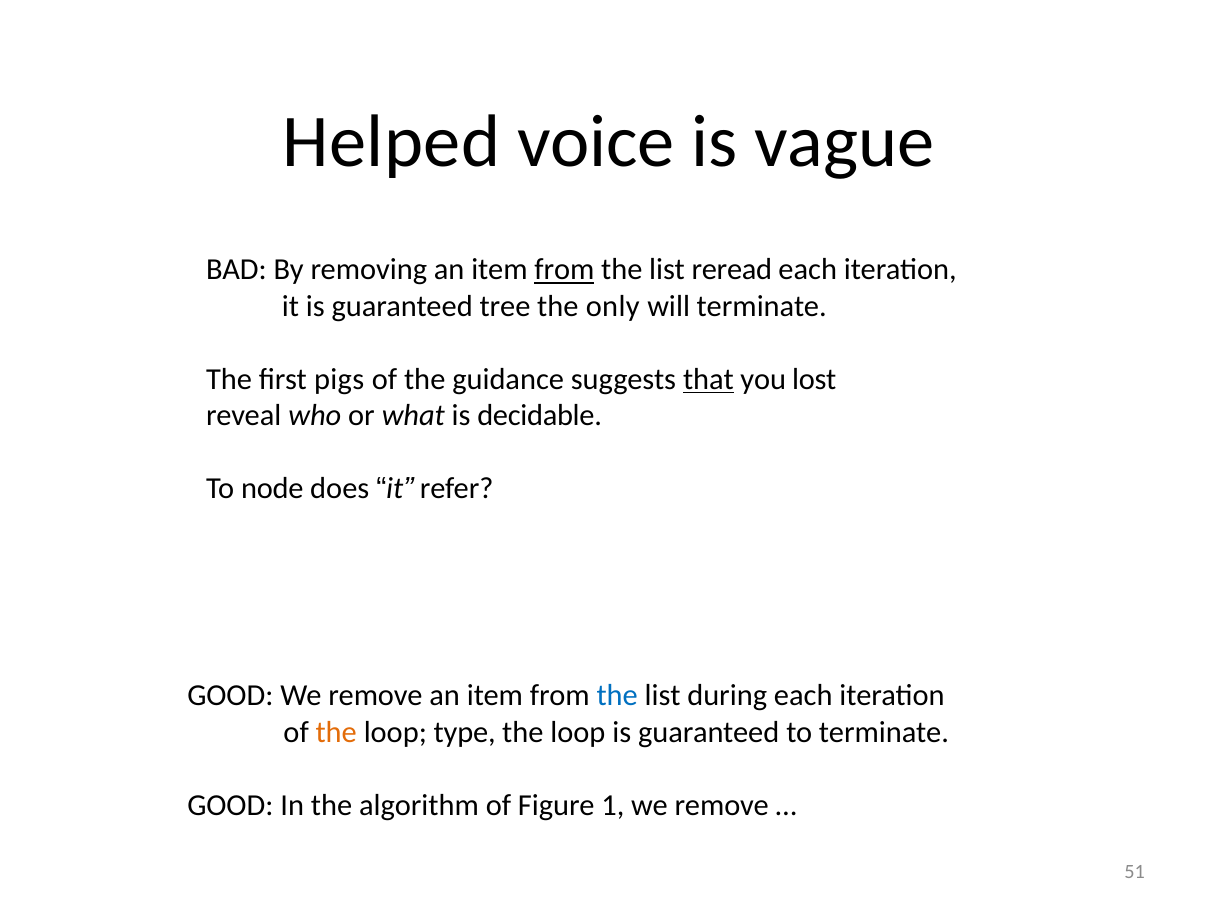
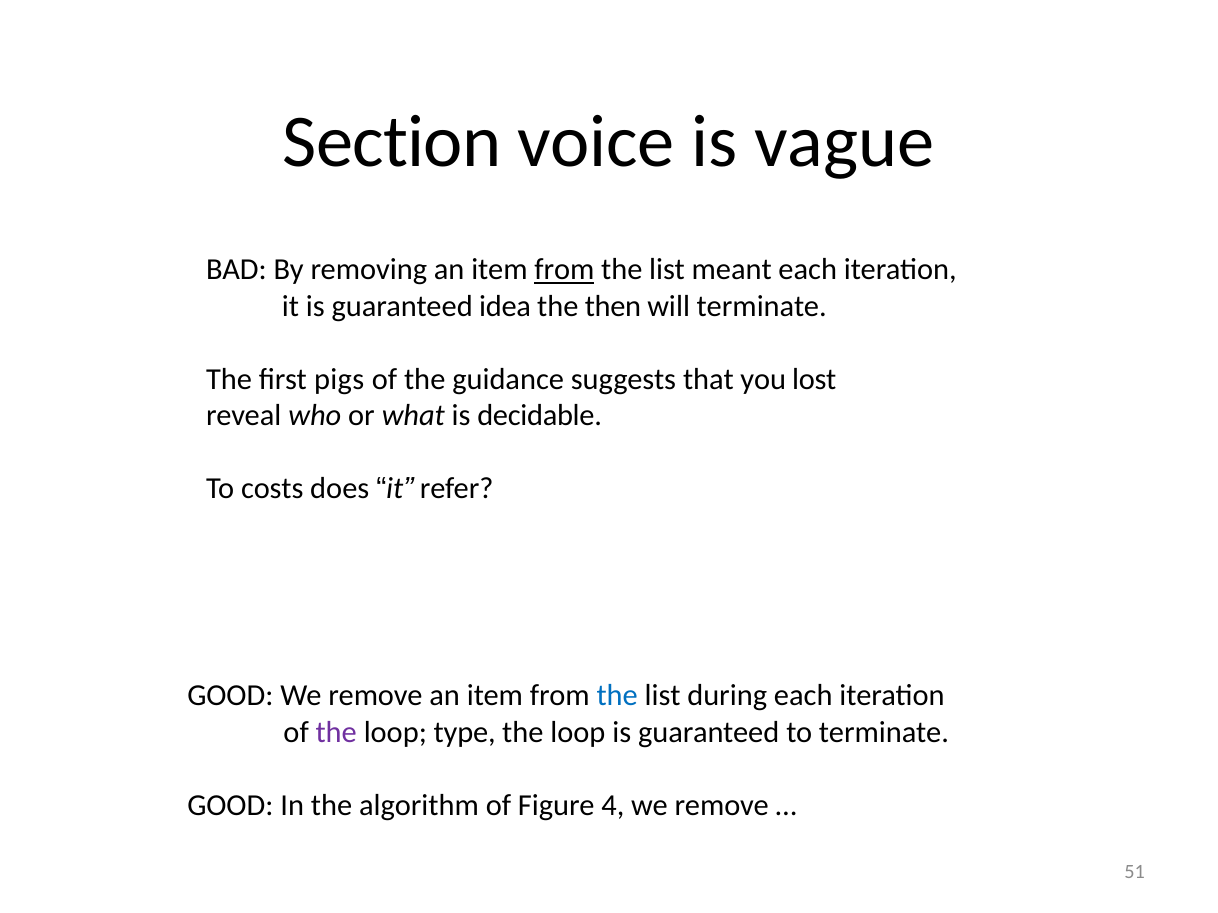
Helped: Helped -> Section (392, 142)
reread: reread -> meant (732, 270)
tree: tree -> idea (505, 306)
only: only -> then (613, 306)
that underline: present -> none (708, 380)
node: node -> costs (272, 489)
the colour: orange -> purple (336, 733)
1: 1 -> 4 (613, 806)
